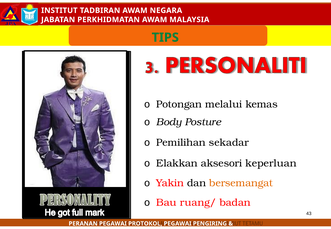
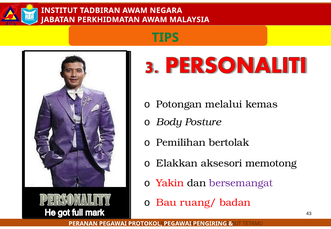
sekadar: sekadar -> bertolak (229, 143)
keperluan: keperluan -> memotong (271, 163)
bersemangat colour: orange -> purple (241, 183)
